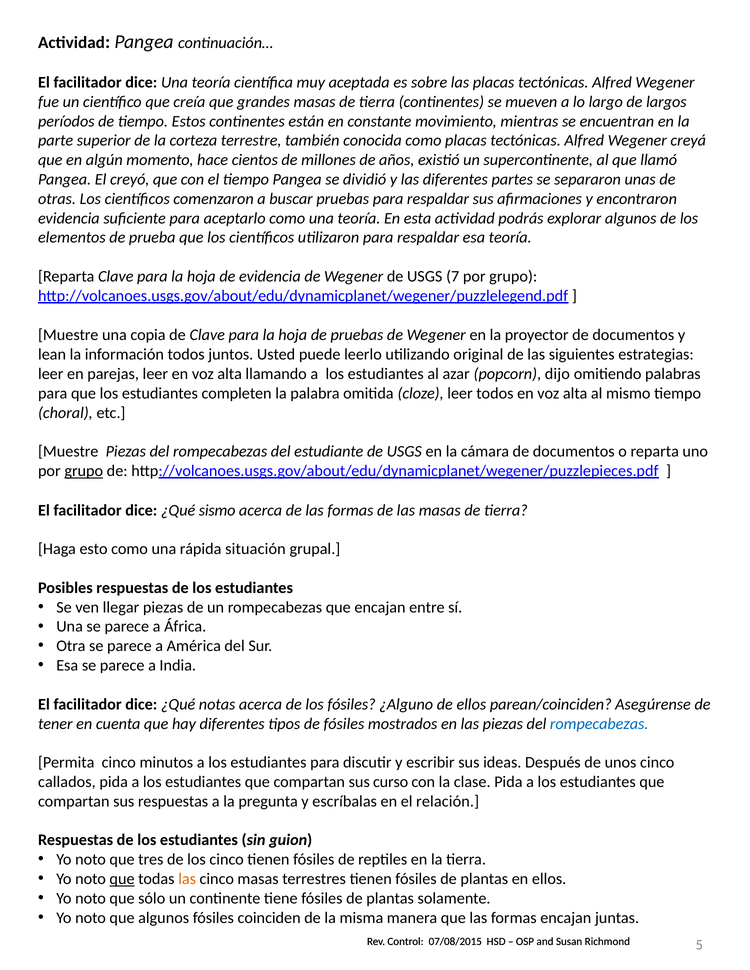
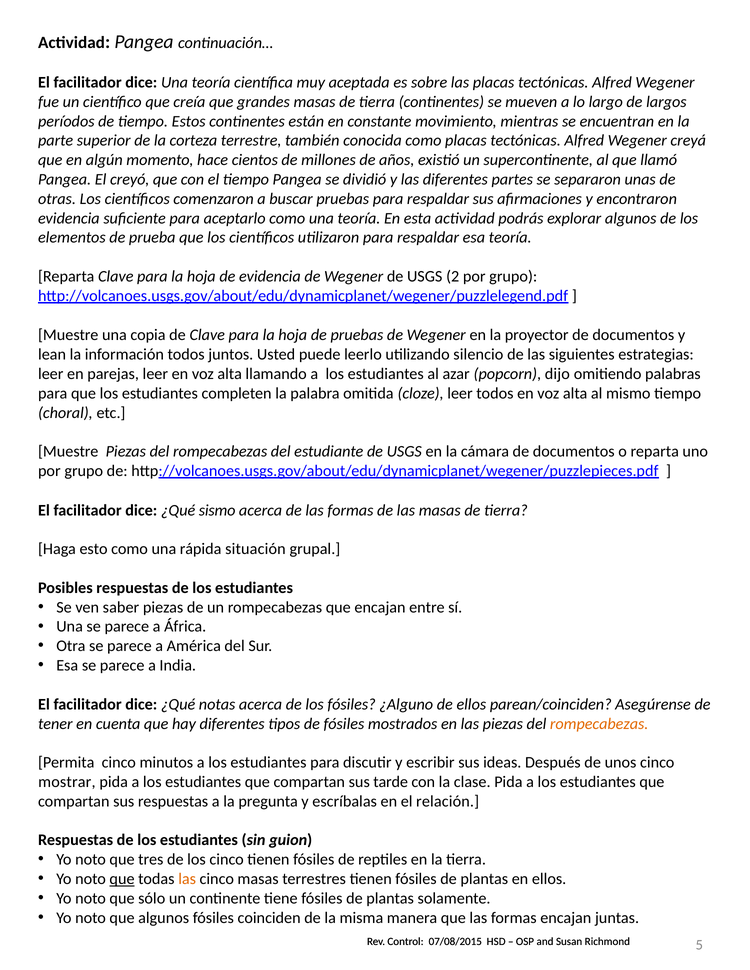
7: 7 -> 2 (453, 277)
original: original -> silencio (478, 355)
grupo underline: present -> none (84, 471)
llegar: llegar -> saber (121, 608)
rompecabezas colour: blue -> orange (599, 724)
callados: callados -> mostrar (67, 782)
curso: curso -> tarde (391, 782)
